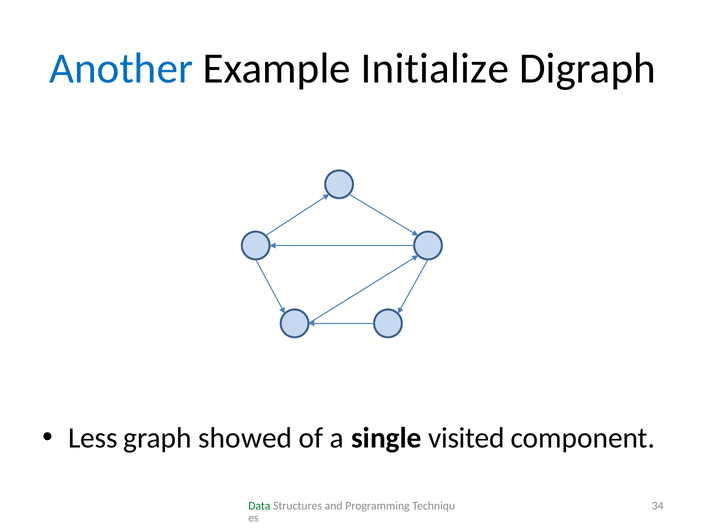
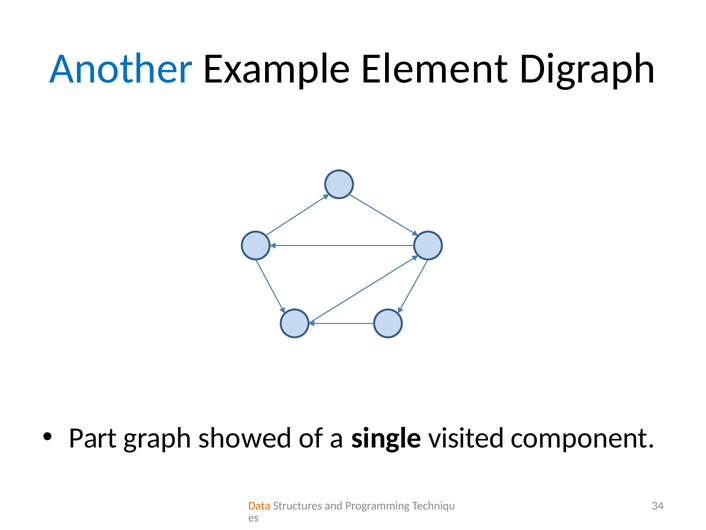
Initialize: Initialize -> Element (435, 68)
Less: Less -> Part (93, 438)
Data colour: green -> orange (259, 506)
